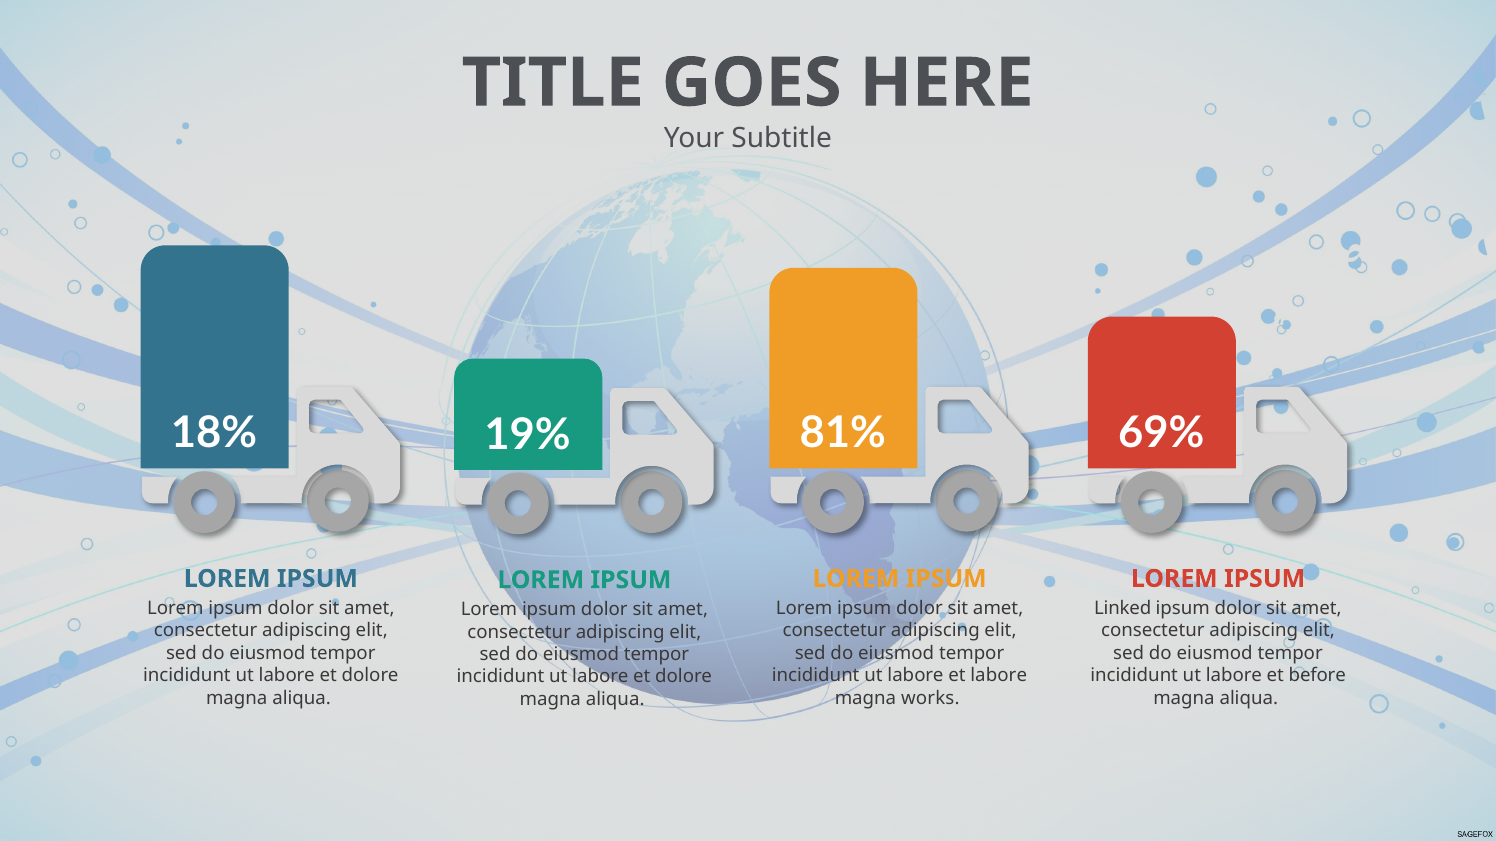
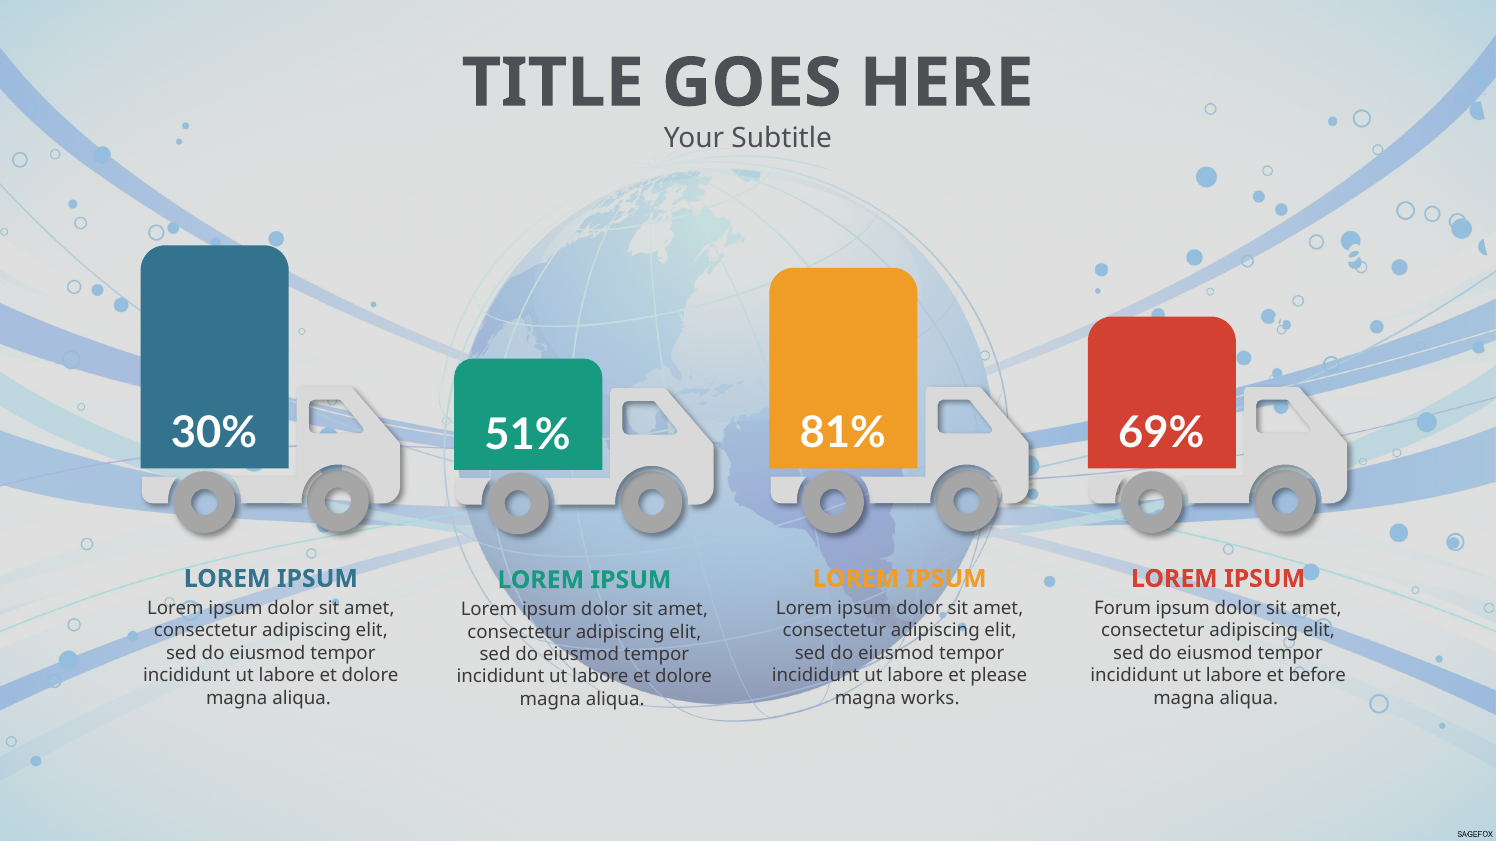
18%: 18% -> 30% (214, 434)
19%: 19% -> 51% (528, 435)
Linked: Linked -> Forum (1123, 608)
et labore: labore -> please (999, 676)
